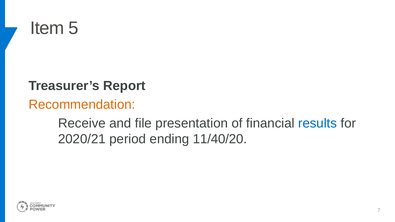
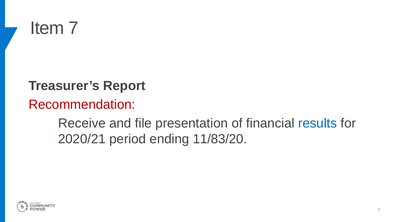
Item 5: 5 -> 7 (73, 28)
Recommendation colour: orange -> red (82, 105)
11/40/20: 11/40/20 -> 11/83/20 (220, 139)
